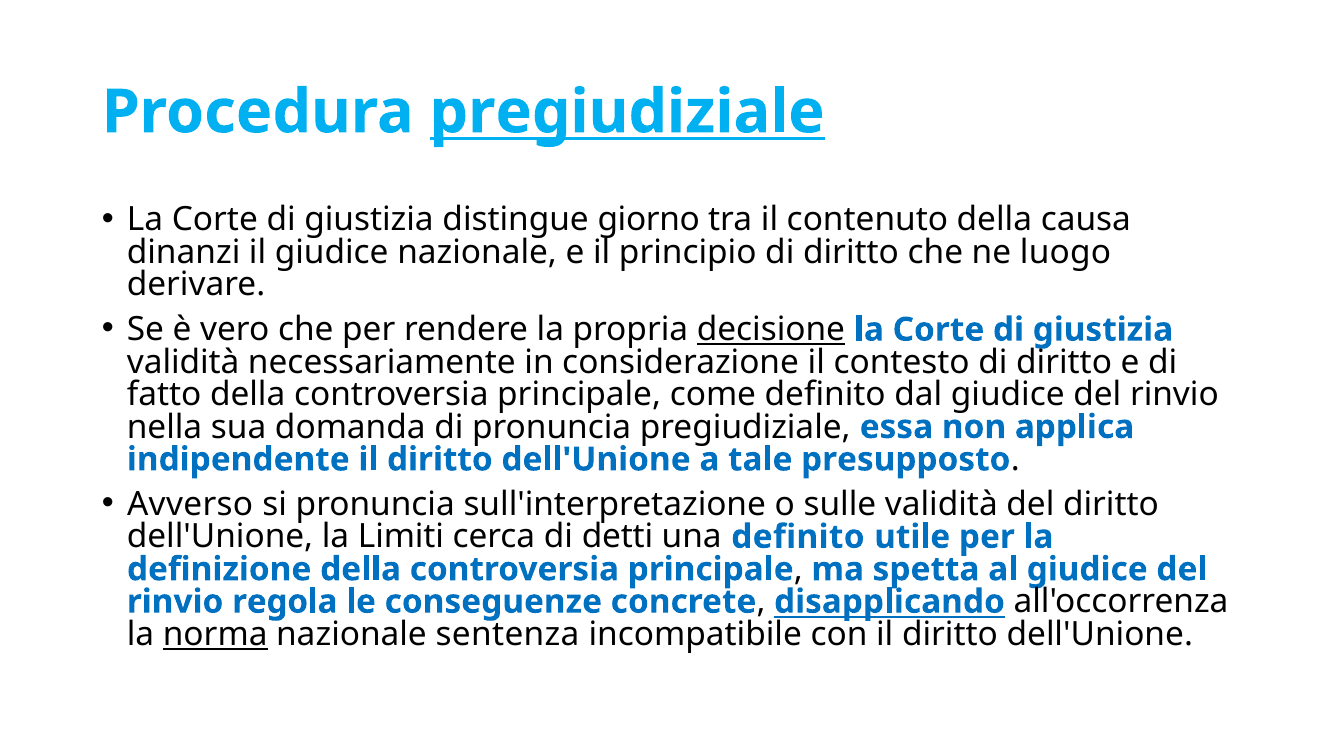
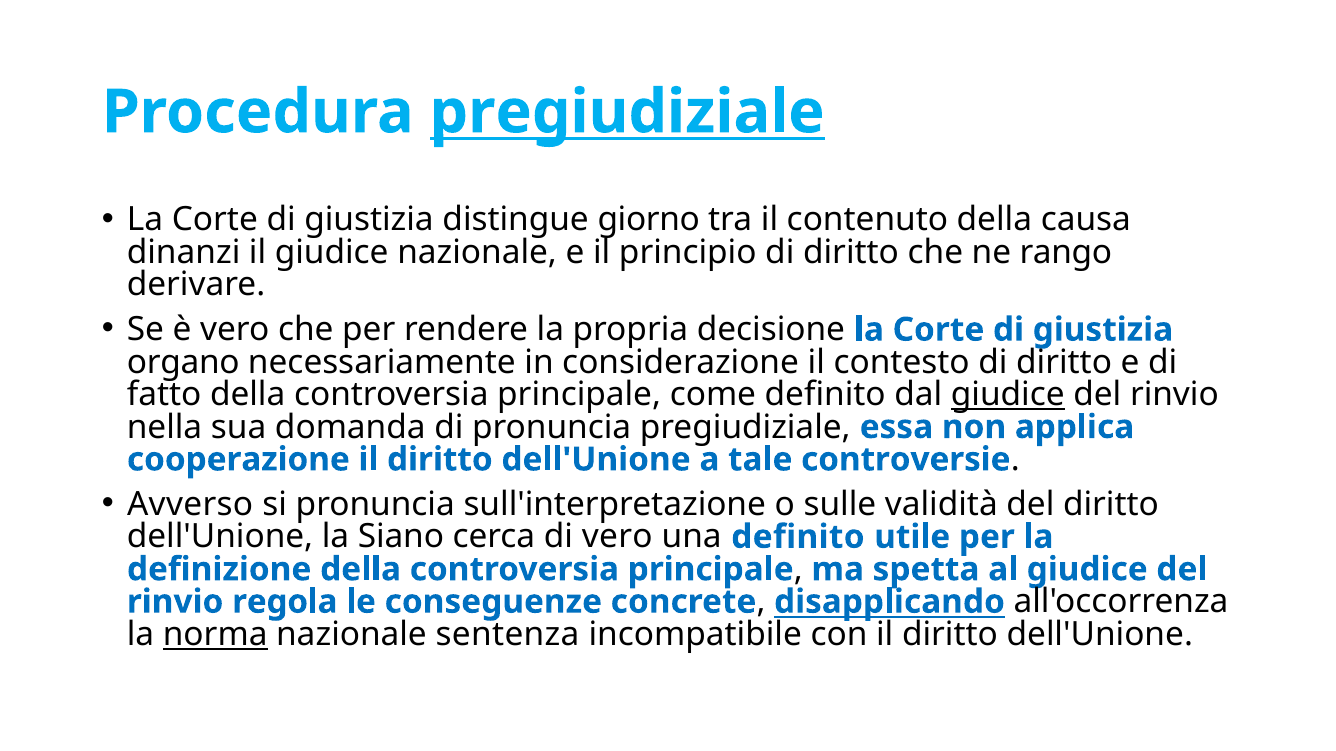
luogo: luogo -> rango (1066, 252)
decisione underline: present -> none (771, 330)
validità: validità -> organo (183, 362)
giudice underline: none -> present (1008, 395)
indipendente: indipendente -> cooperazione (238, 460)
presupposto: presupposto -> controversie (906, 460)
Limiti: Limiti -> Siano (401, 537)
di detti: detti -> vero (617, 537)
